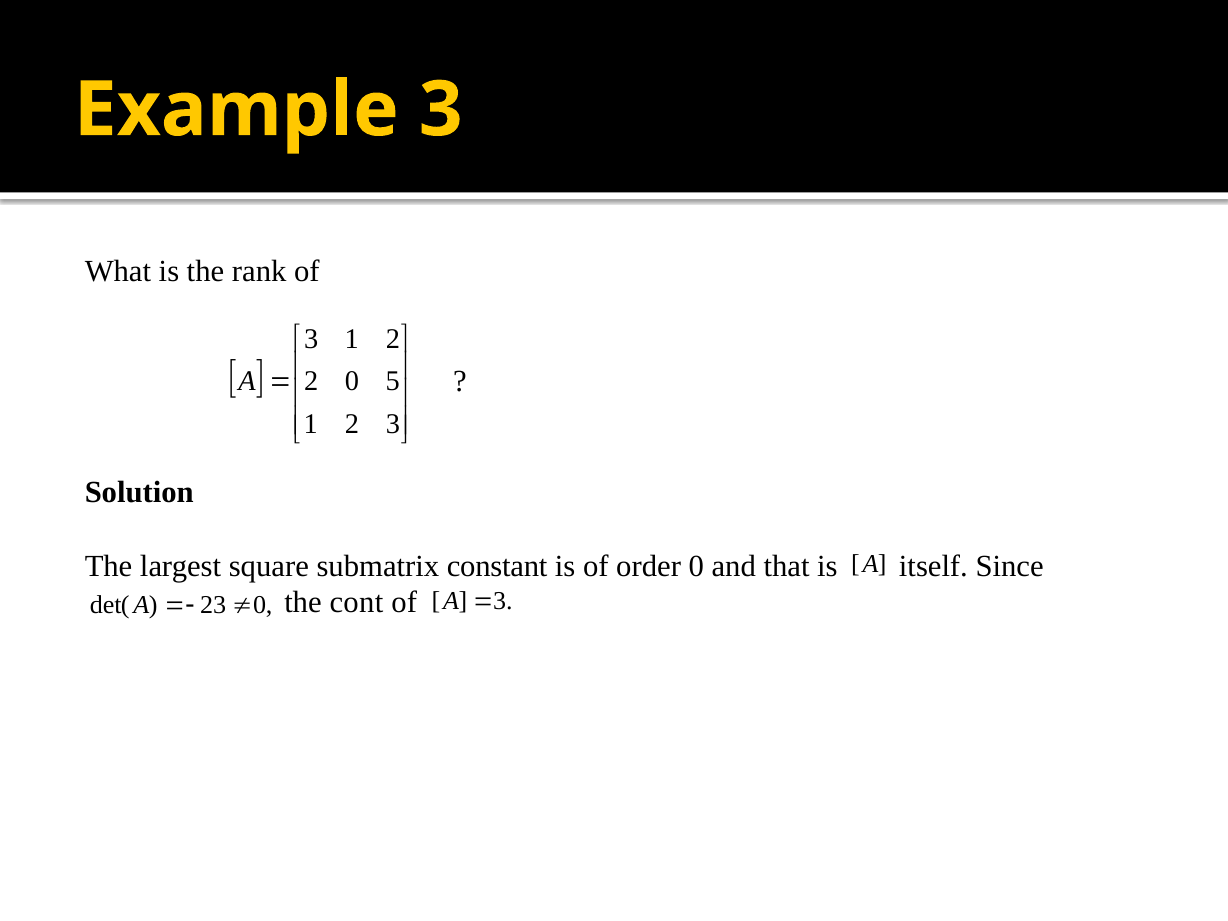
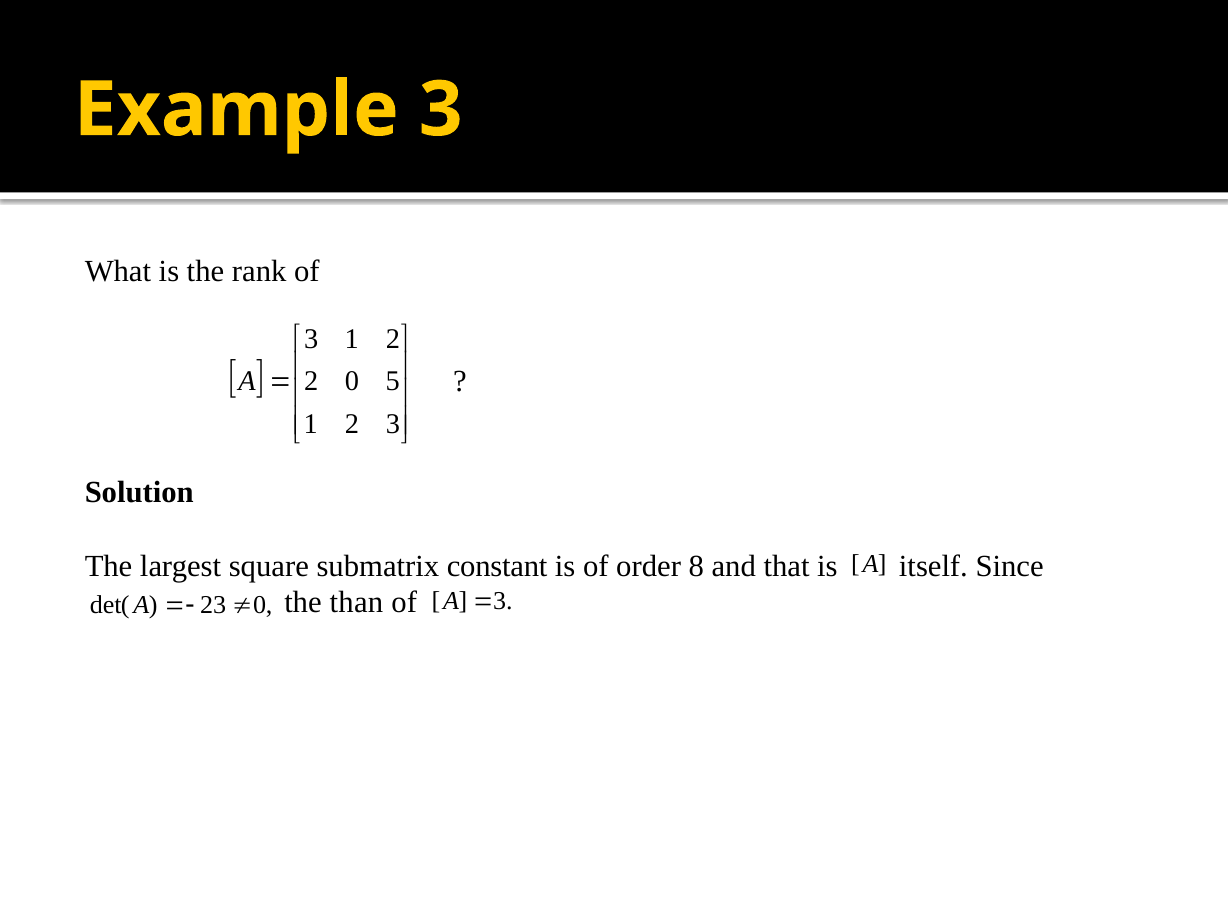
order 0: 0 -> 8 (696, 566)
cont: cont -> than (356, 603)
